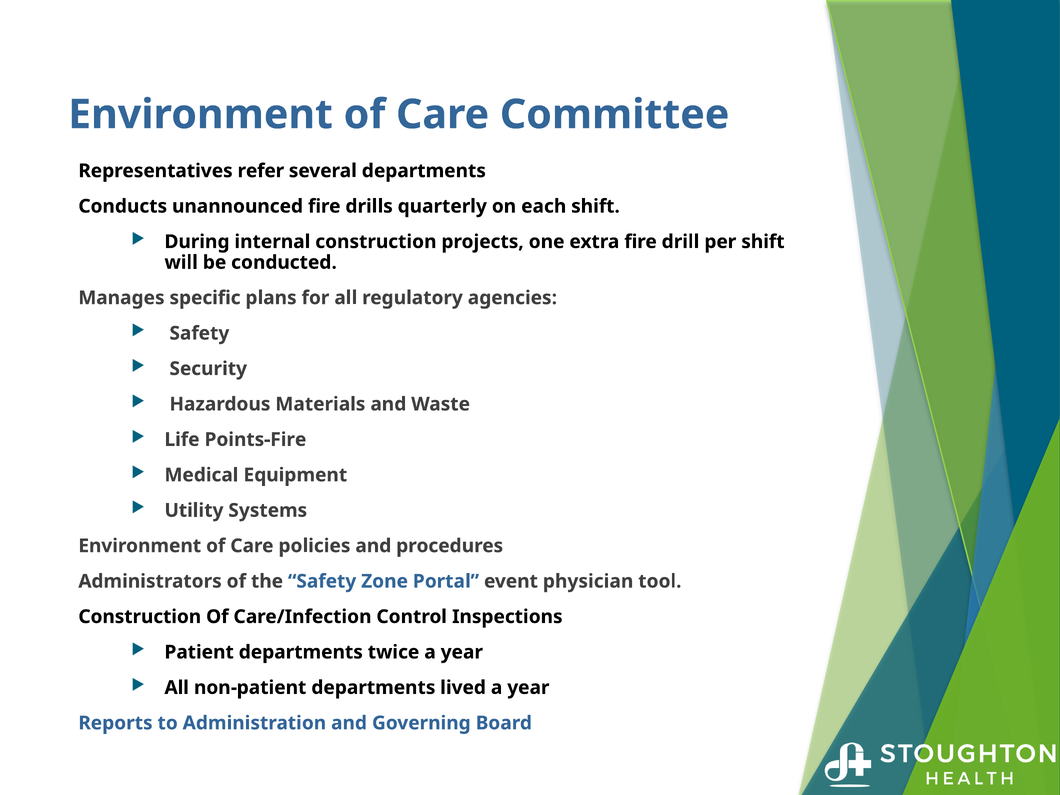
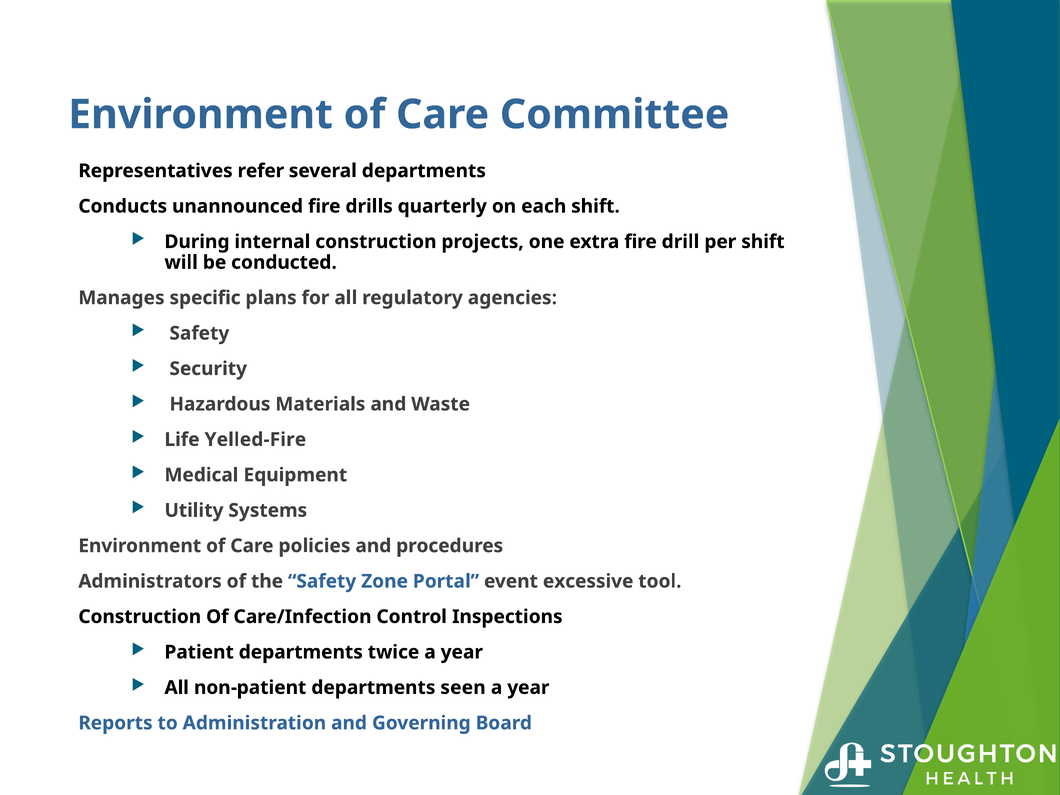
Points-Fire: Points-Fire -> Yelled-Fire (255, 440)
physician: physician -> excessive (588, 581)
lived: lived -> seen (463, 688)
